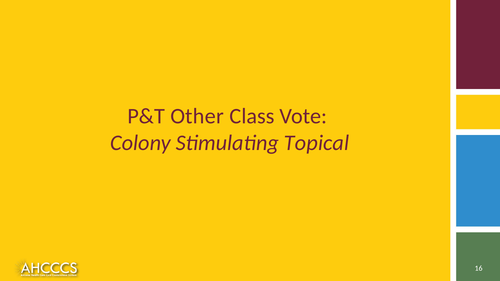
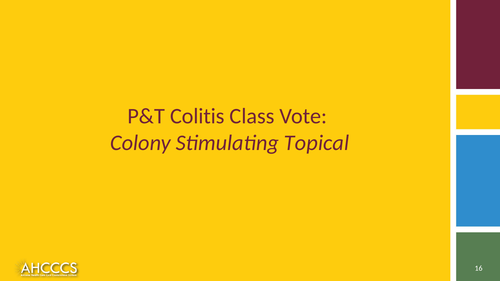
Other: Other -> Colitis (197, 116)
